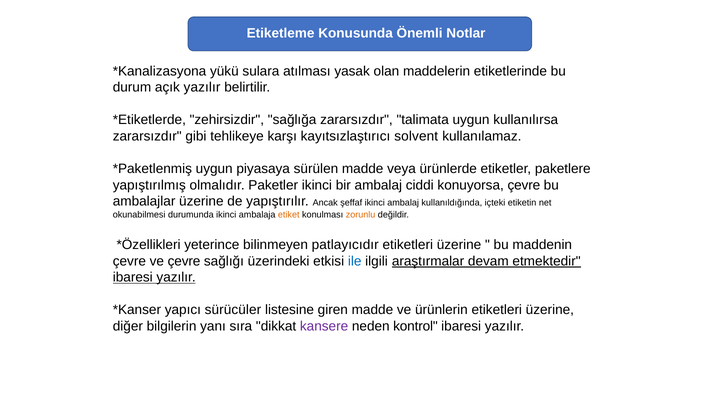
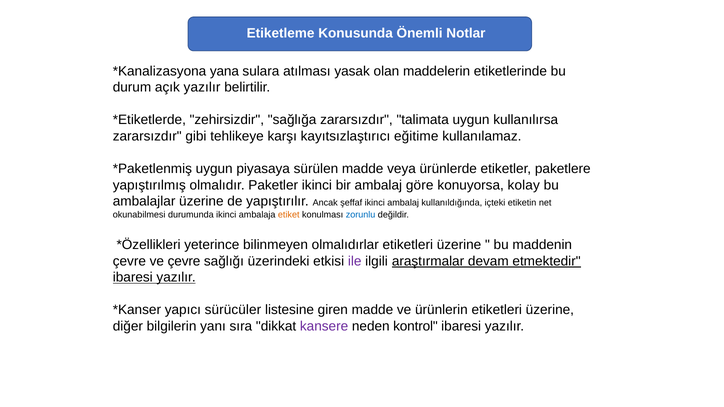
yükü: yükü -> yana (224, 71)
solvent: solvent -> eğitime (416, 136)
ciddi: ciddi -> göre (420, 185)
konuyorsa çevre: çevre -> kolay (524, 185)
zorunlu colour: orange -> blue (361, 215)
patlayıcıdır: patlayıcıdır -> olmalıdırlar (345, 245)
ile colour: blue -> purple (355, 261)
